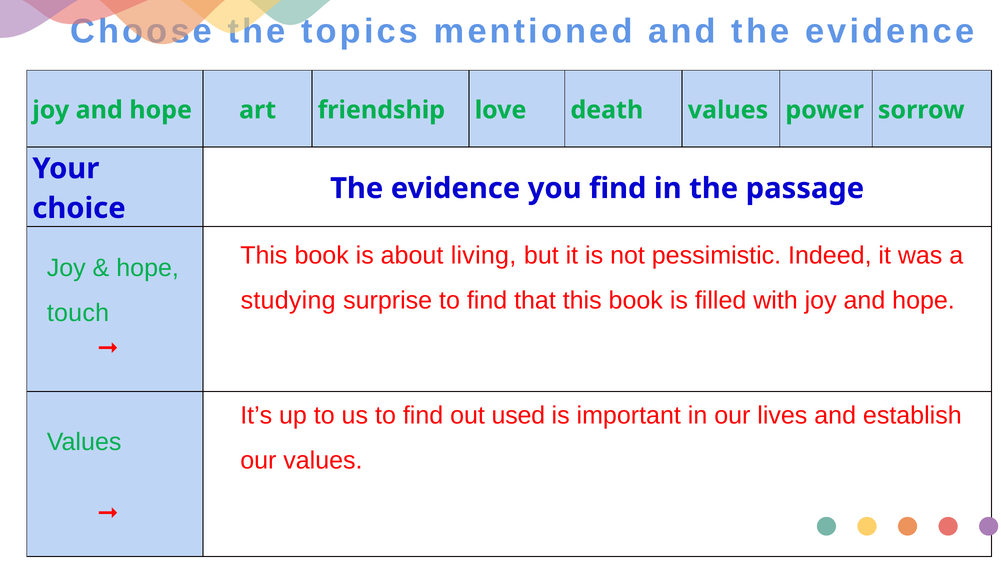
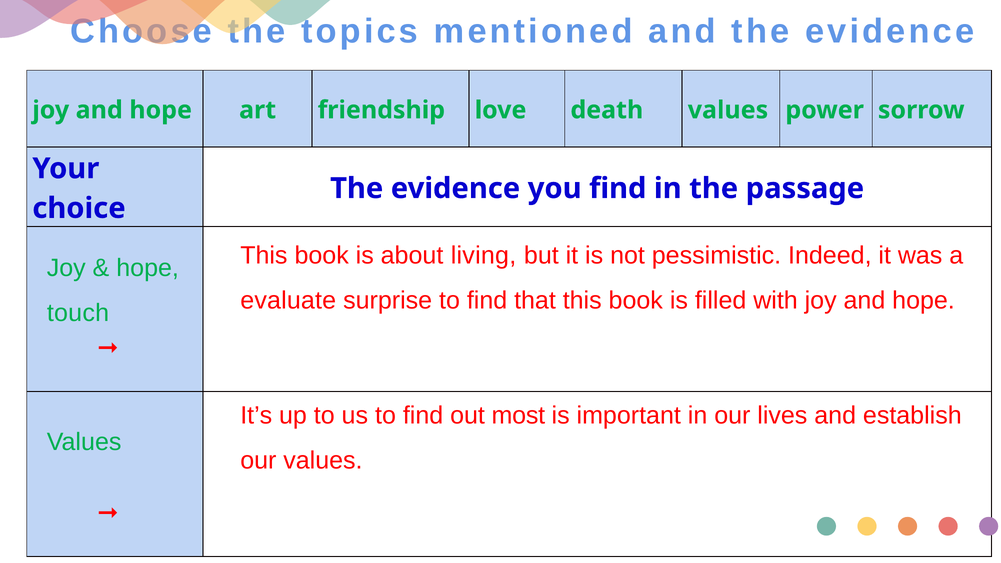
studying: studying -> evaluate (288, 301)
used: used -> most (518, 415)
